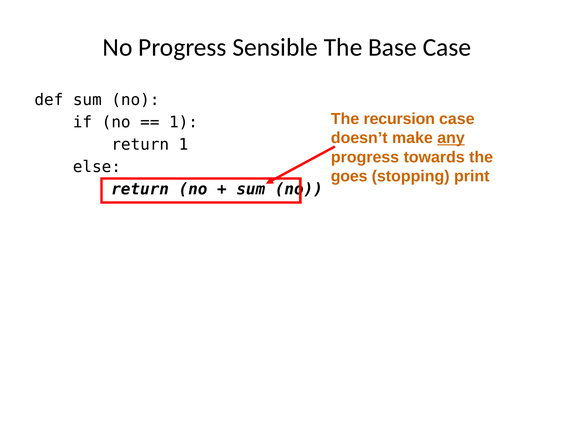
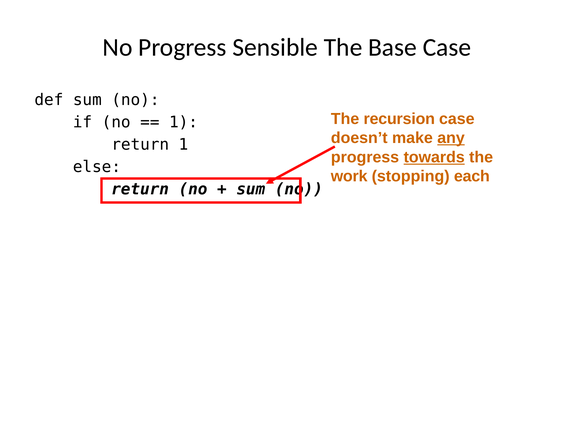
towards underline: none -> present (434, 157)
goes: goes -> work (349, 176)
print: print -> each (472, 176)
